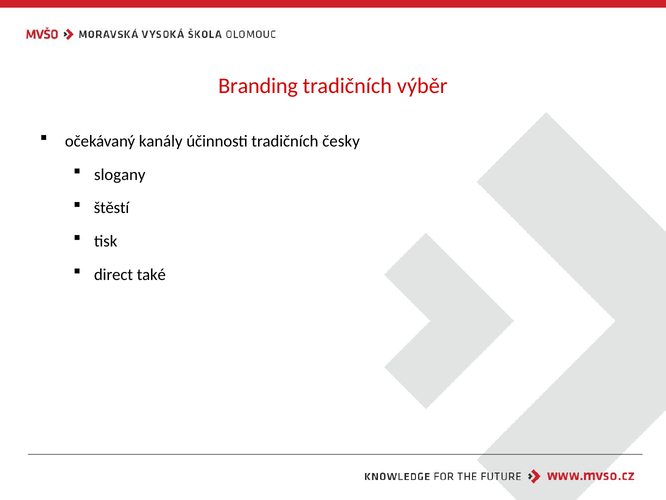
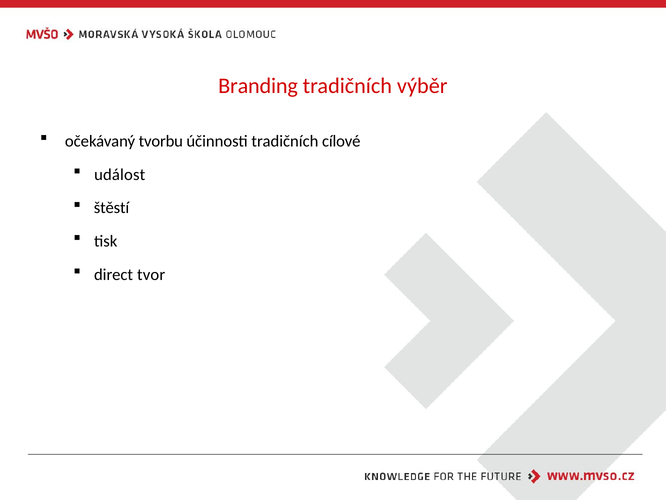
kanály: kanály -> tvorbu (161, 141)
česky: česky -> cílové (341, 141)
slogany: slogany -> událost (120, 174)
také: také -> tvor (151, 274)
